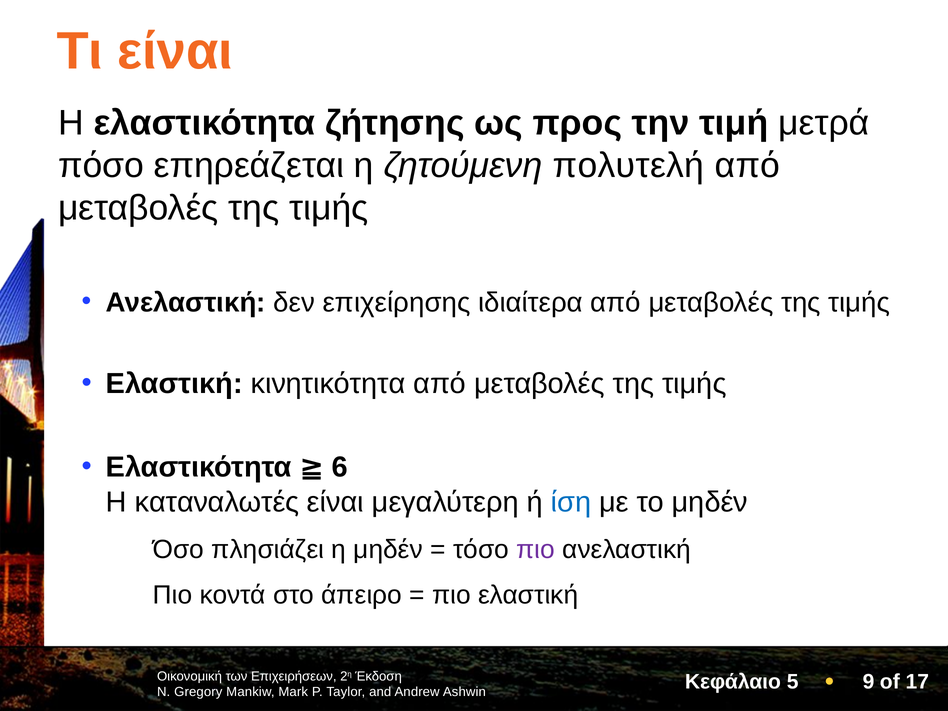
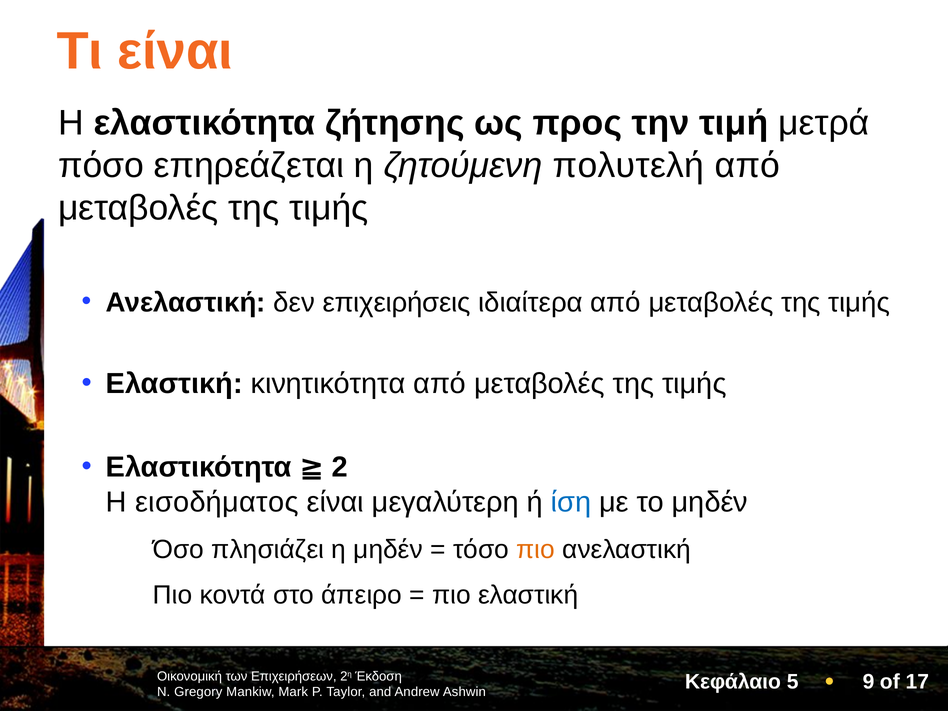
επιχείρησης: επιχείρησης -> επιχειρήσεις (397, 302)
6: 6 -> 2 (340, 467)
καταναλωτές: καταναλωτές -> εισοδήματος (217, 502)
πιο colour: purple -> orange (536, 549)
